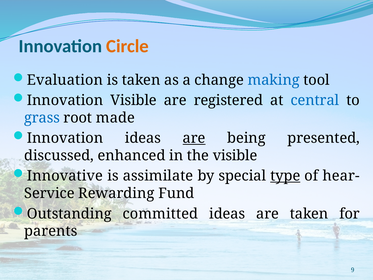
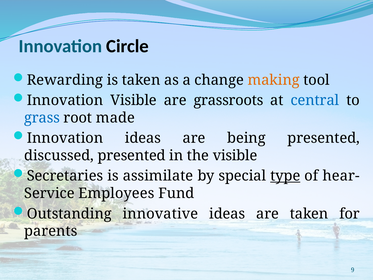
Circle colour: orange -> black (128, 46)
Evaluation: Evaluation -> Rewarding (65, 80)
making colour: blue -> orange (274, 80)
registered: registered -> grassroots (228, 100)
are underline: present -> none (194, 138)
discussed enhanced: enhanced -> presented (132, 155)
Innovative: Innovative -> Secretaries (65, 176)
Rewarding: Rewarding -> Employees (116, 193)
committed: committed -> innovative (160, 214)
